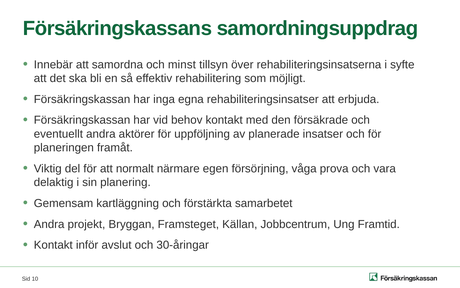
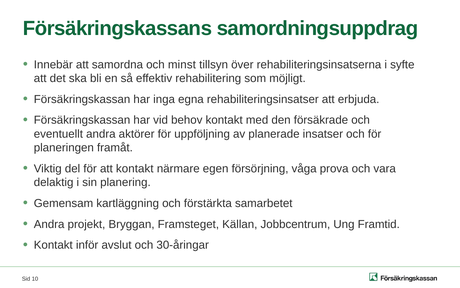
att normalt: normalt -> kontakt (135, 168)
